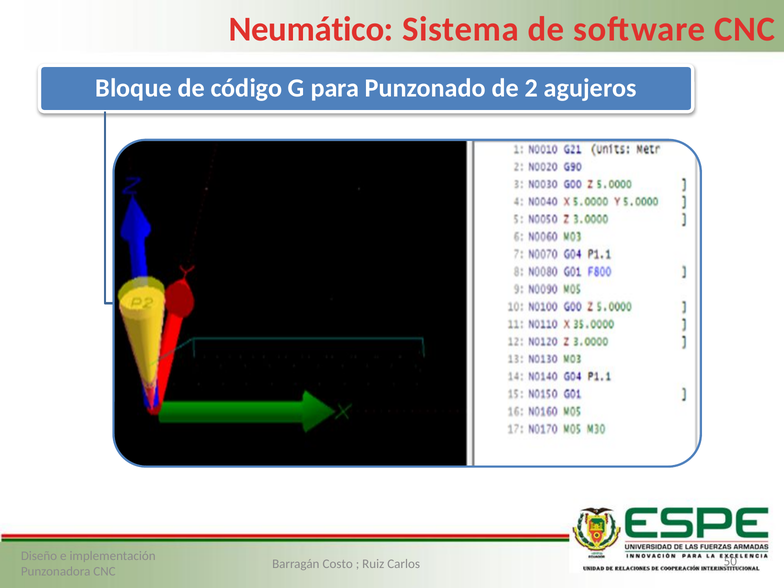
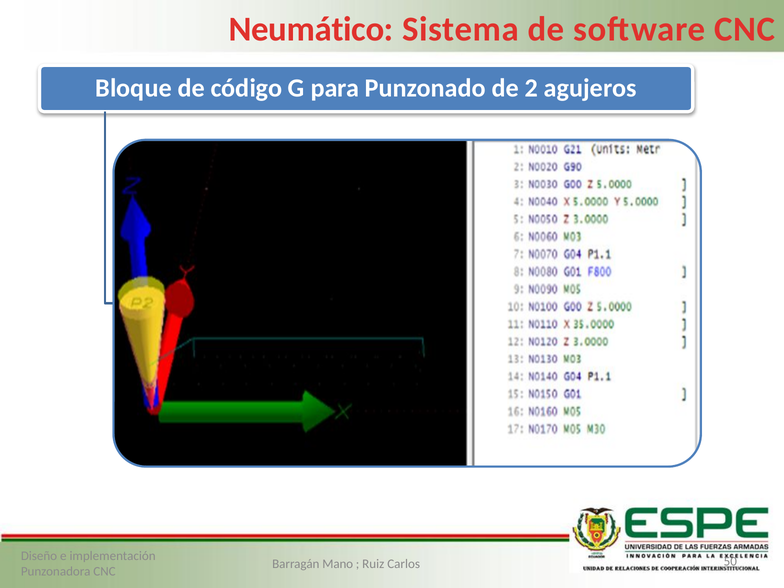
Costo: Costo -> Mano (338, 564)
